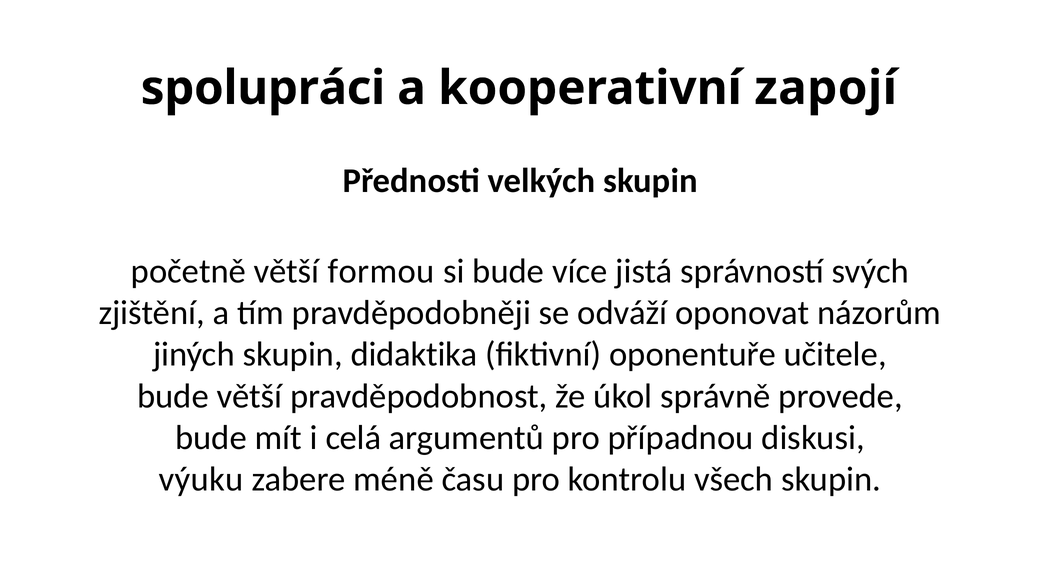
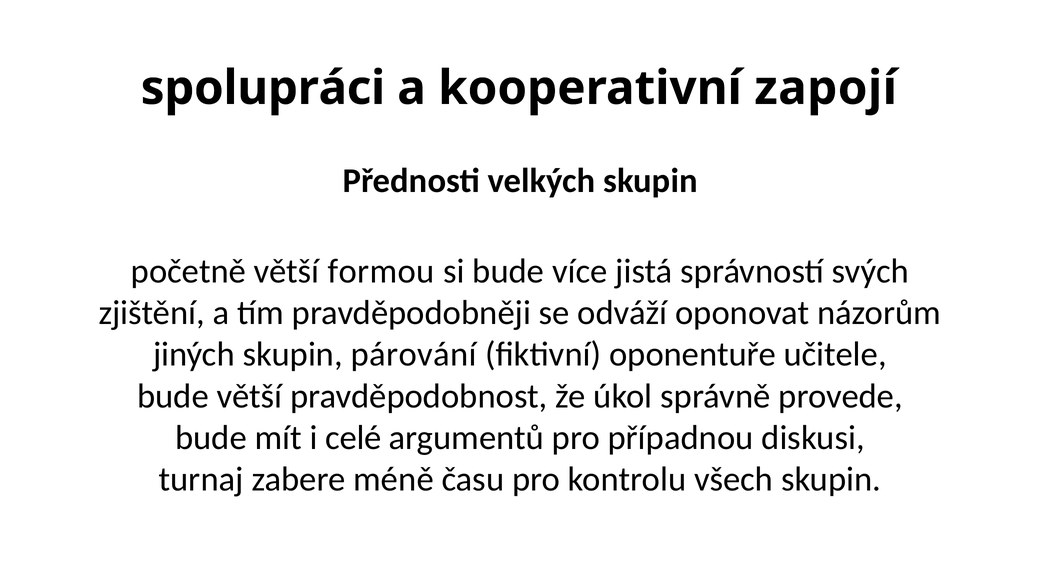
didaktika: didaktika -> párování (414, 354)
celá: celá -> celé (353, 437)
výuku: výuku -> turnaj (201, 479)
